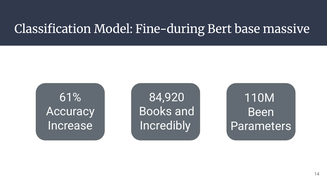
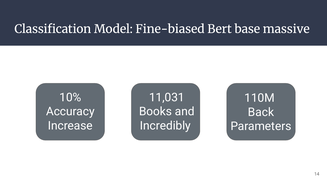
Fine-during: Fine-during -> Fine-biased (170, 29)
61%: 61% -> 10% (70, 97)
84,920: 84,920 -> 11,031 (167, 97)
Been: Been -> Back (261, 112)
